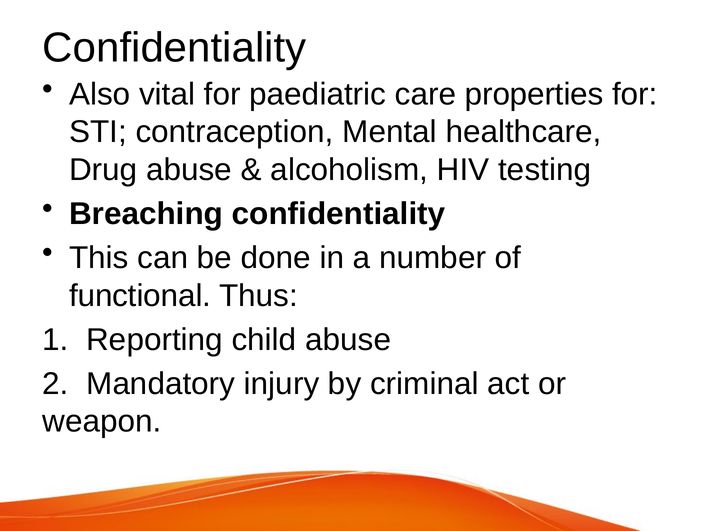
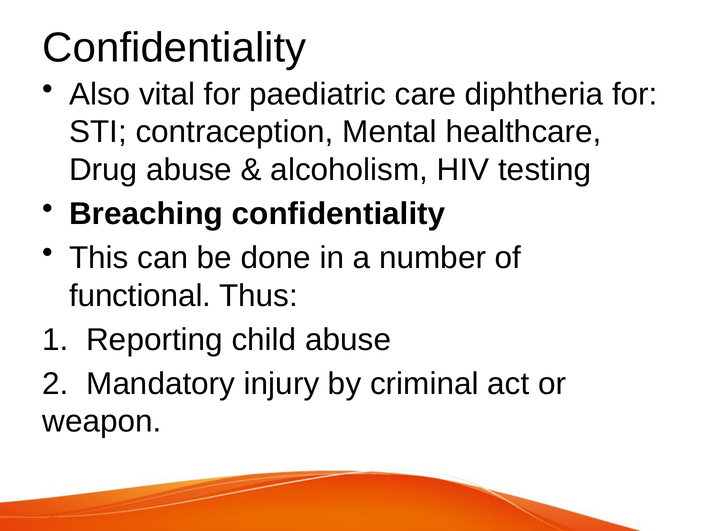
properties: properties -> diphtheria (534, 94)
